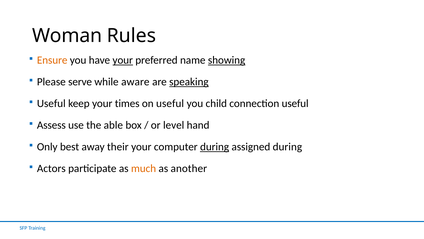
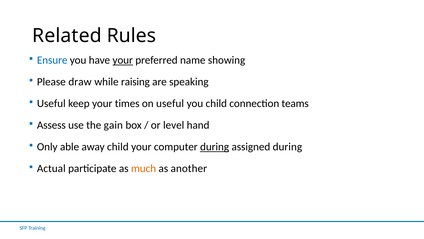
Woman: Woman -> Related (67, 36)
Ensure colour: orange -> blue (52, 60)
showing underline: present -> none (227, 60)
serve: serve -> draw (80, 82)
aware: aware -> raising (135, 82)
speaking underline: present -> none (189, 82)
connection useful: useful -> teams (295, 103)
able: able -> gain (113, 125)
best: best -> able (70, 147)
away their: their -> child (118, 147)
Actors: Actors -> Actual (51, 168)
